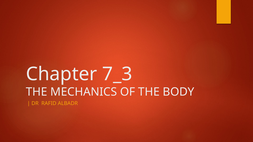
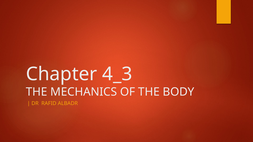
7_3: 7_3 -> 4_3 (117, 74)
